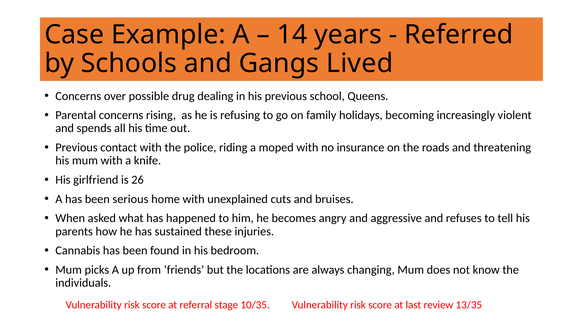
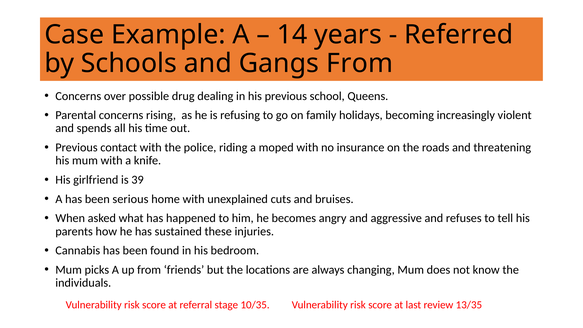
Gangs Lived: Lived -> From (360, 63)
26: 26 -> 39 (138, 180)
